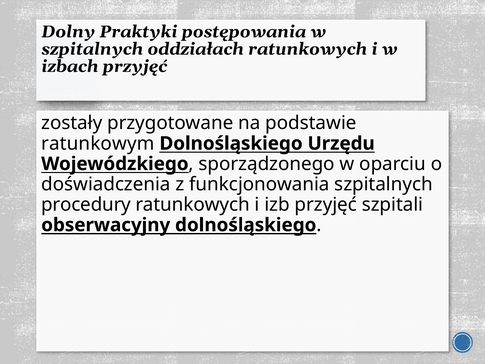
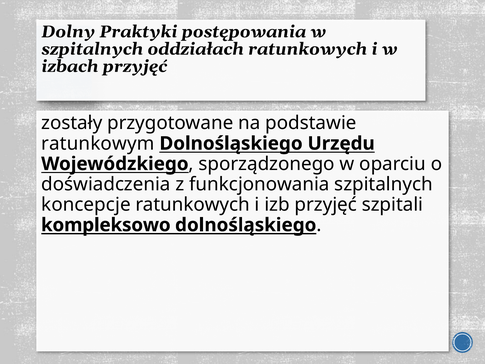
procedury: procedury -> koncepcje (86, 204)
obserwacyjny: obserwacyjny -> kompleksowo (106, 225)
